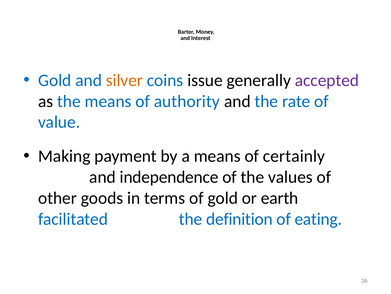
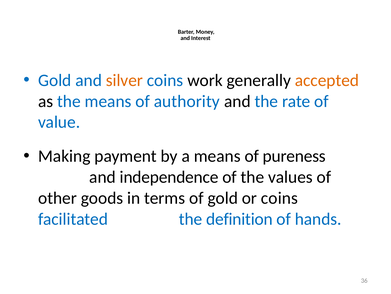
issue: issue -> work (205, 80)
accepted colour: purple -> orange (327, 80)
certainly: certainly -> pureness (294, 156)
or earth: earth -> coins (279, 198)
eating: eating -> hands (318, 218)
